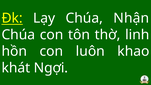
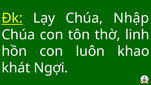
Nhận: Nhận -> Nhập (131, 18)
